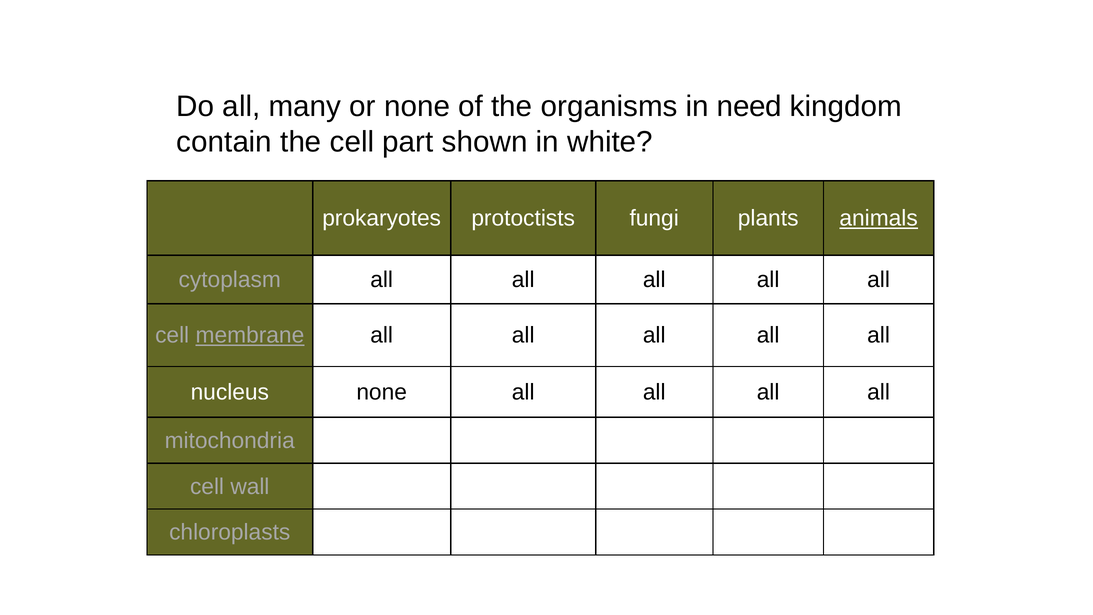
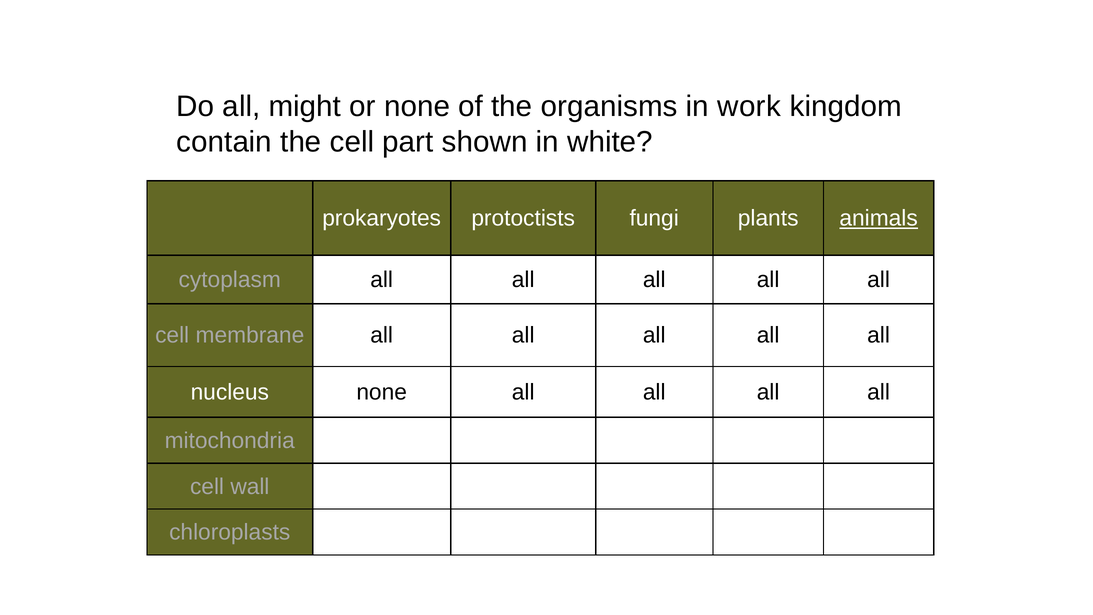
many: many -> might (305, 107)
need: need -> work (749, 107)
membrane underline: present -> none (250, 335)
